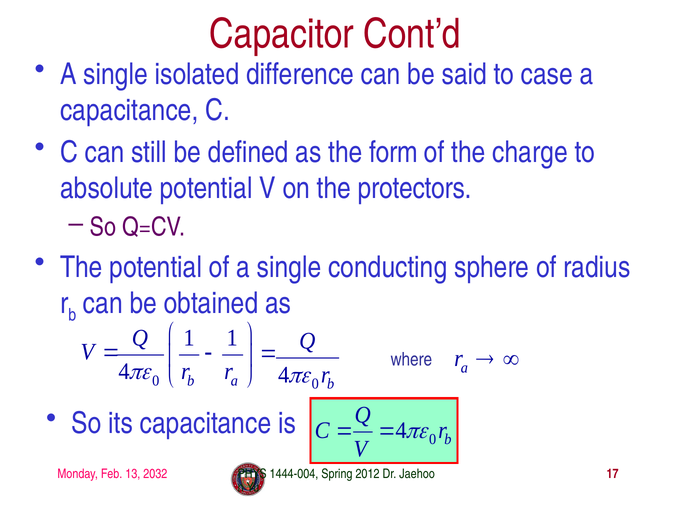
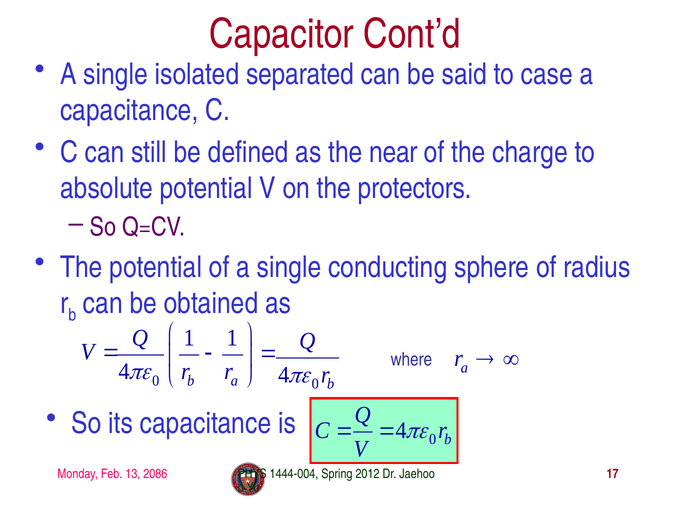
difference: difference -> separated (300, 74)
form: form -> near (393, 152)
2032: 2032 -> 2086 (155, 474)
